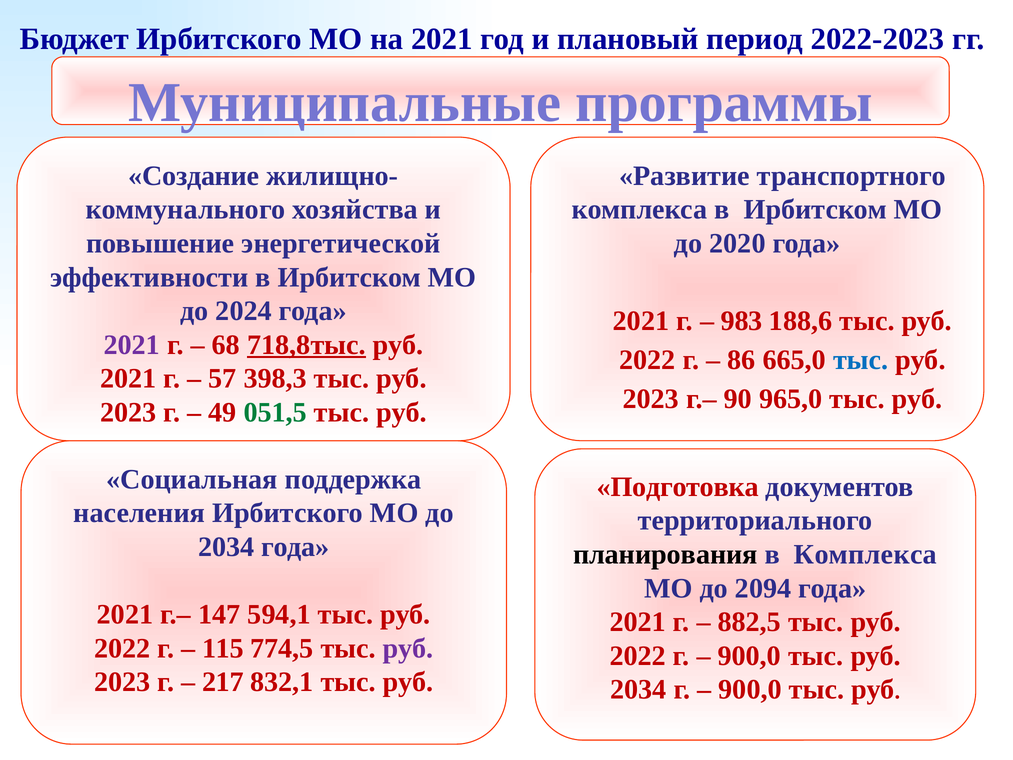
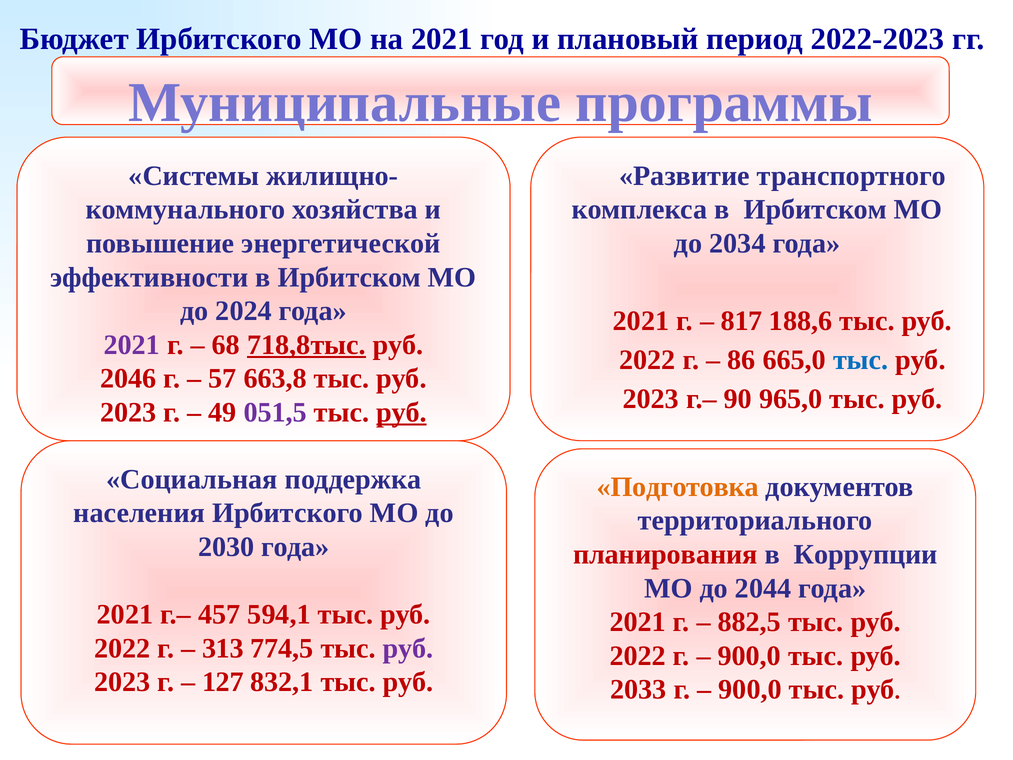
Создание: Создание -> Системы (194, 176)
2020: 2020 -> 2034 (737, 243)
983: 983 -> 817 (742, 321)
2021: 2021 -> 2046 (128, 378)
398,3: 398,3 -> 663,8 (275, 378)
051,5 colour: green -> purple (275, 412)
руб underline: none -> present (402, 412)
Подготовка colour: red -> orange (678, 487)
2034: 2034 -> 2030 (226, 547)
планирования colour: black -> red (665, 554)
в Комплекса: Комплекса -> Коррупции (866, 554)
2094: 2094 -> 2044 (763, 588)
147: 147 -> 457 (219, 614)
115: 115 -> 313 (223, 648)
217: 217 -> 127 (223, 682)
2034: 2034 -> 2033 (638, 689)
